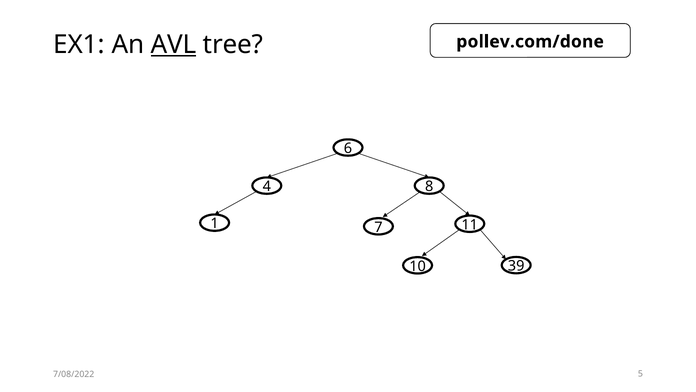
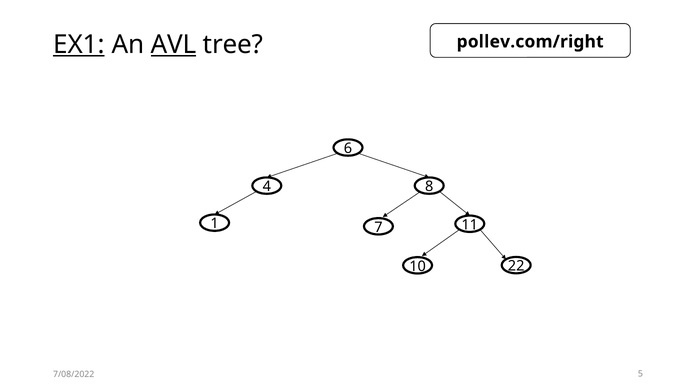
EX1 underline: none -> present (79, 45)
pollev.com/done: pollev.com/done -> pollev.com/right (530, 42)
39: 39 -> 22 (516, 266)
